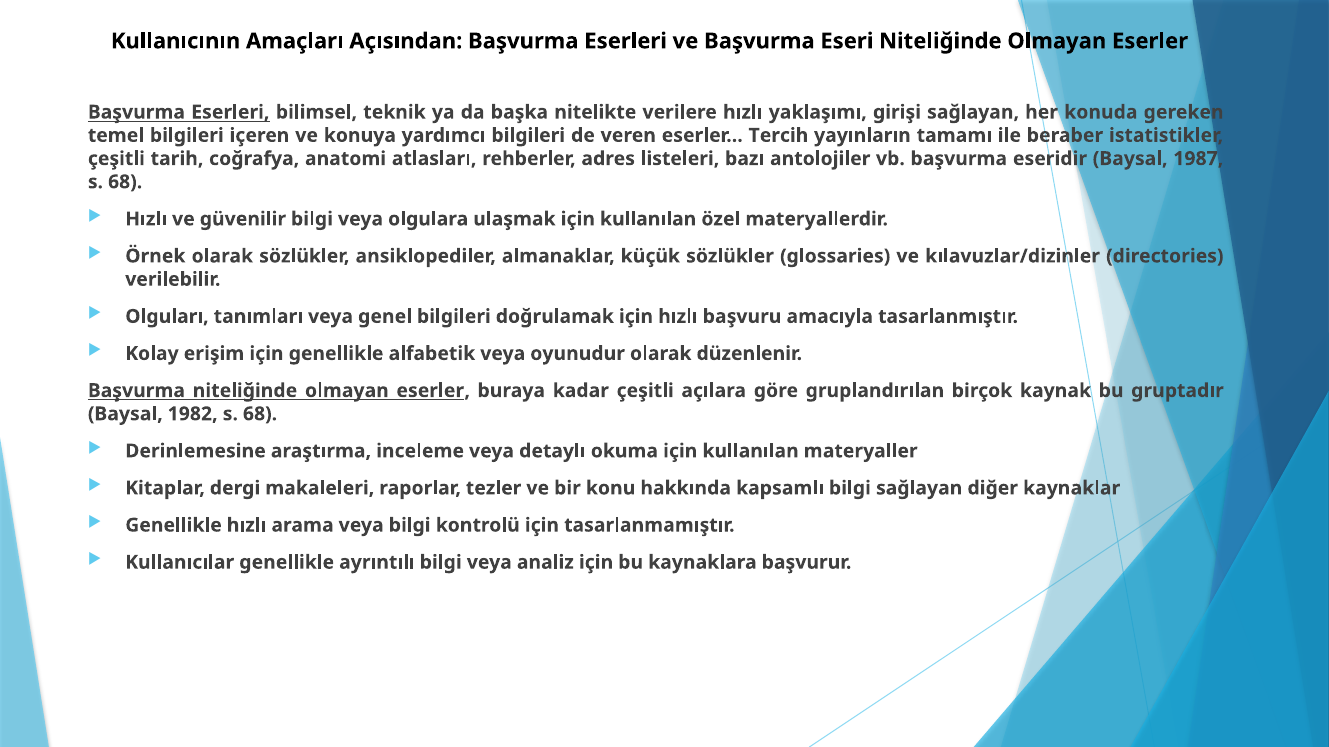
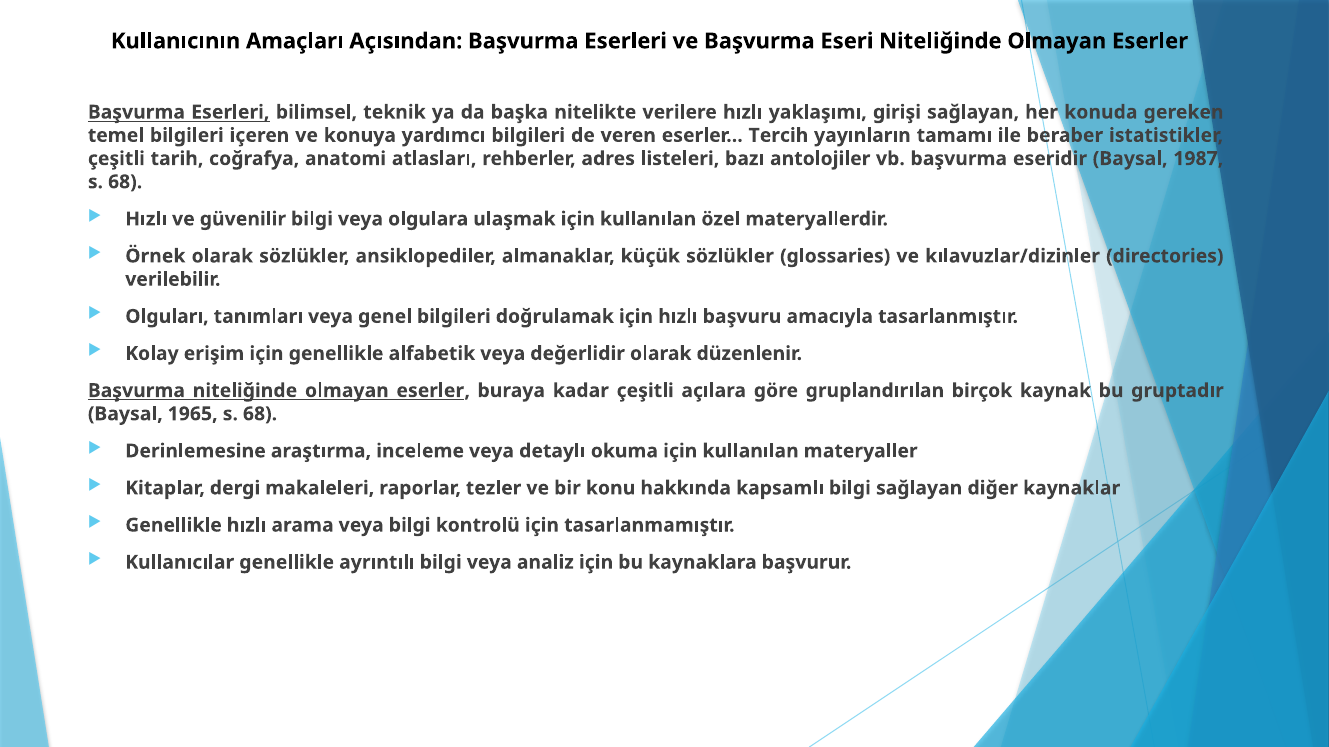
oyunudur: oyunudur -> değerlidir (578, 354)
1982: 1982 -> 1965 (193, 414)
